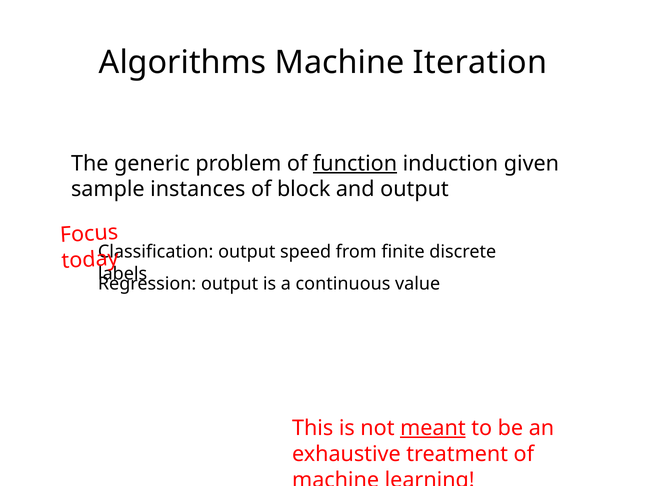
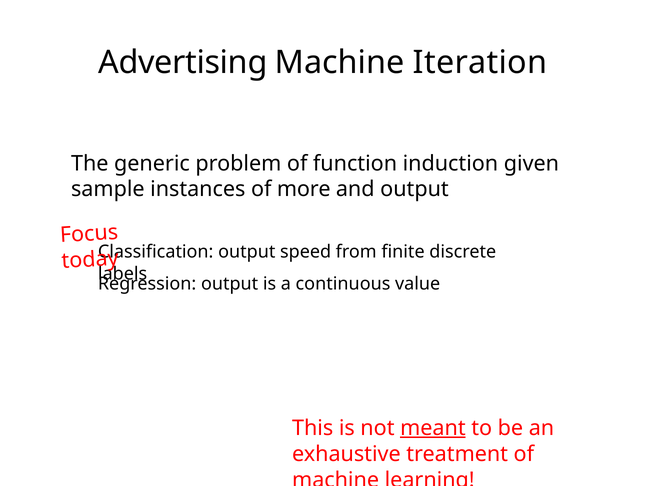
Algorithms: Algorithms -> Advertising (183, 63)
function underline: present -> none (355, 163)
block: block -> more (304, 189)
